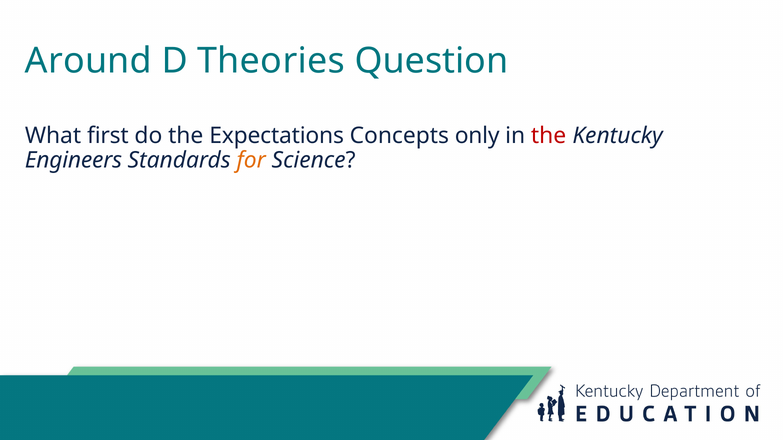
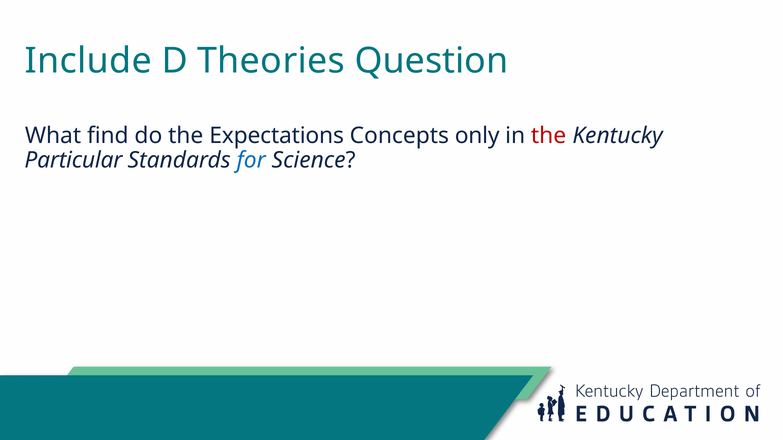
Around: Around -> Include (88, 61)
first: first -> find (108, 136)
Engineers: Engineers -> Particular (73, 160)
for colour: orange -> blue (251, 160)
